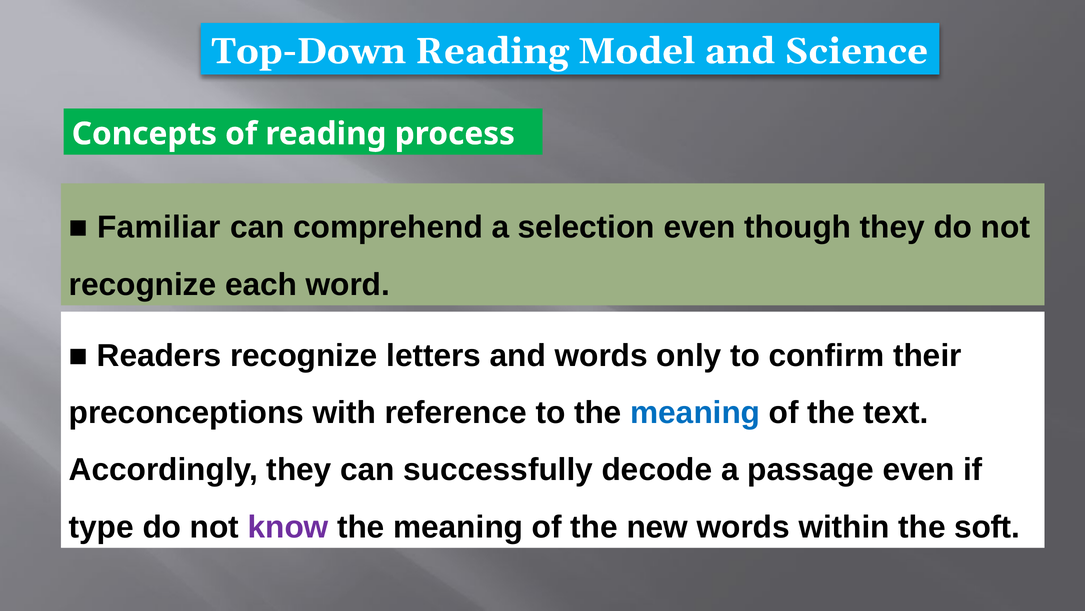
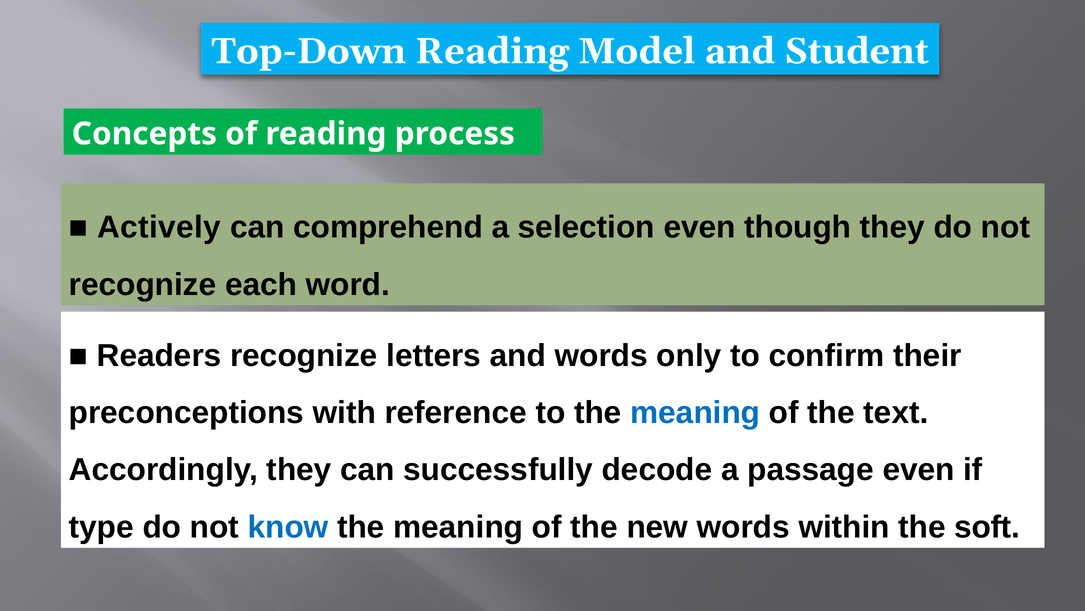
Science: Science -> Student (857, 51)
Familiar: Familiar -> Actively (159, 227)
know colour: purple -> blue (288, 527)
